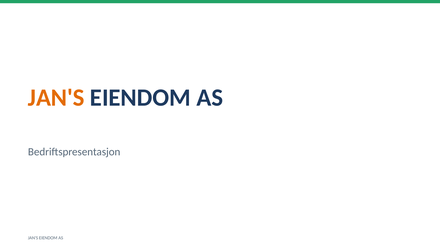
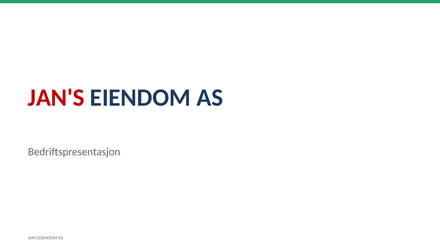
JAN'S colour: orange -> red (56, 98)
